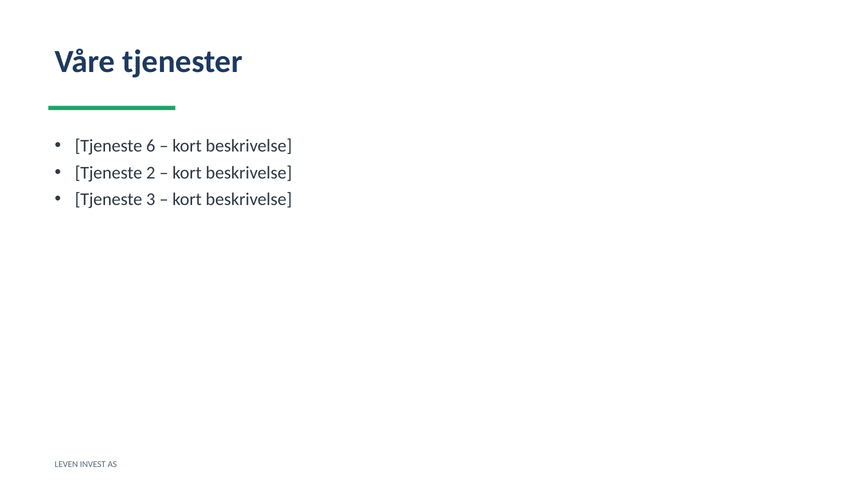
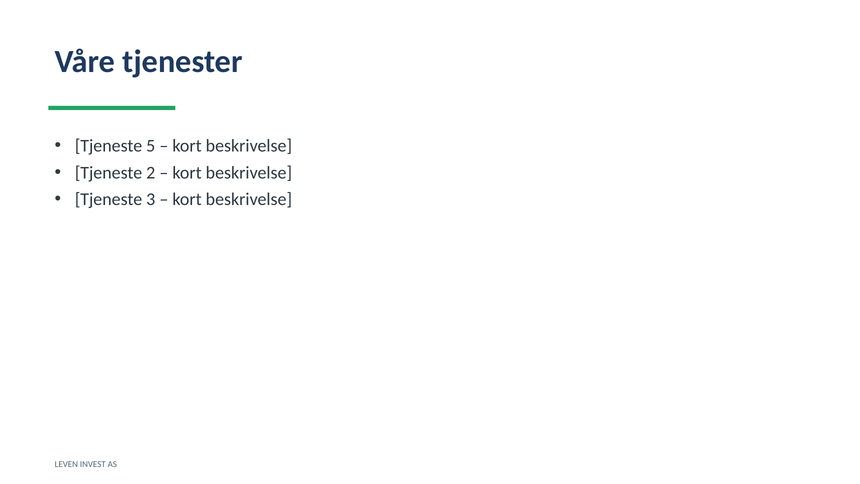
6: 6 -> 5 (151, 146)
